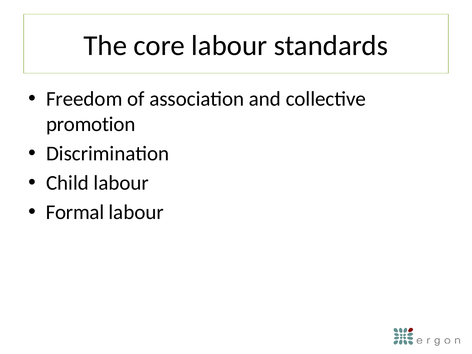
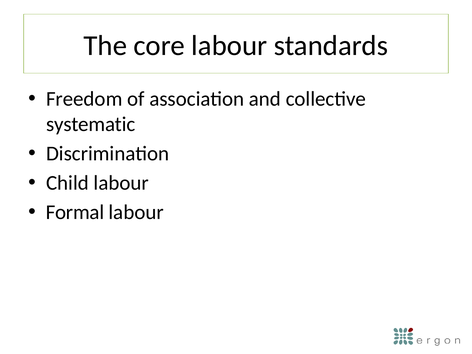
promotion: promotion -> systematic (91, 124)
